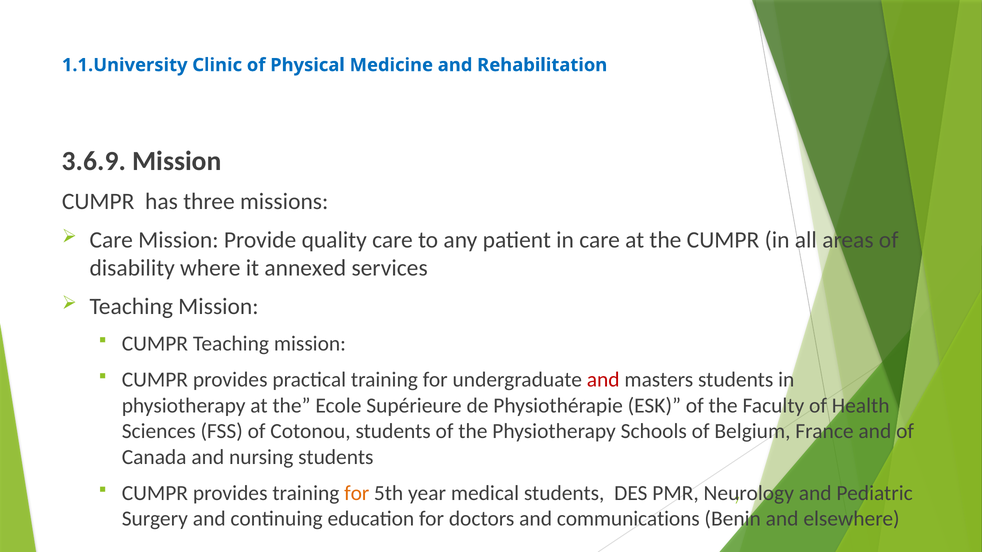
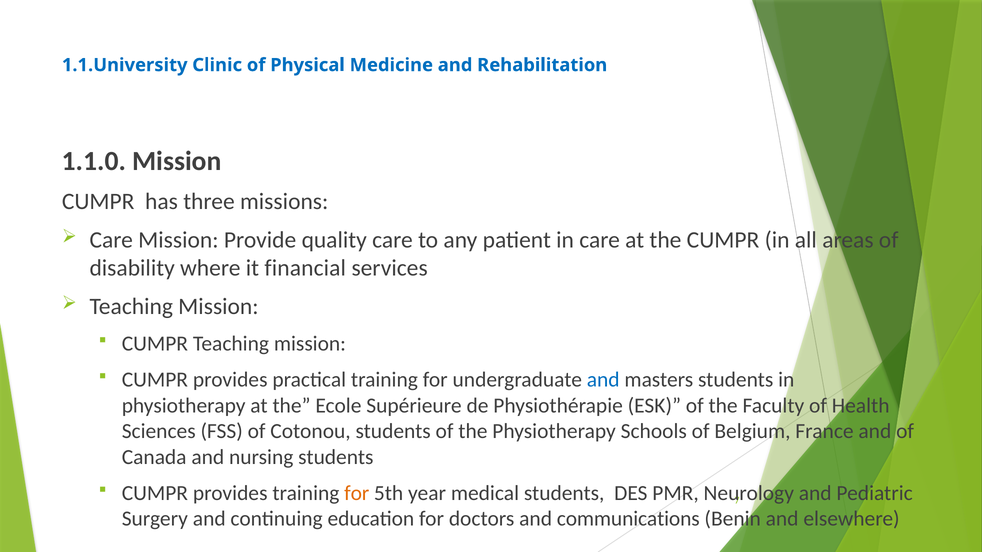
3.6.9: 3.6.9 -> 1.1.0 (94, 161)
annexed: annexed -> financial (305, 268)
and colour: red -> blue (603, 380)
